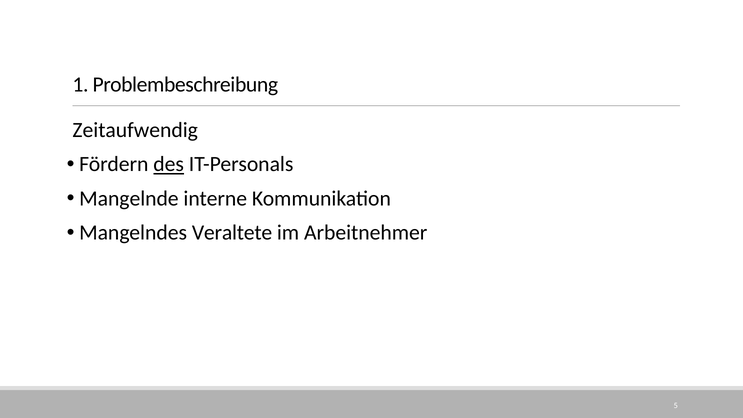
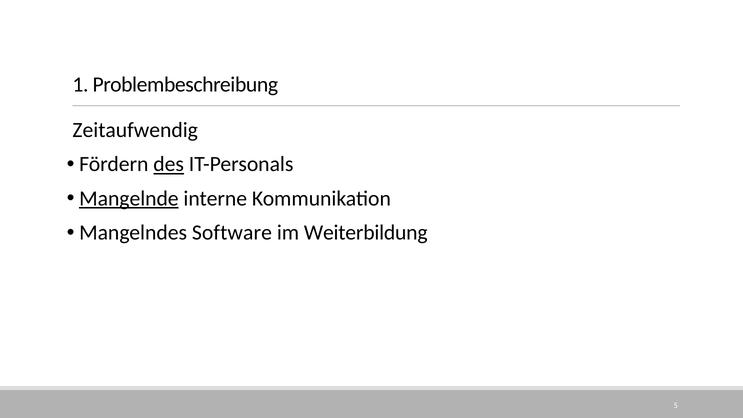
Mangelnde underline: none -> present (129, 198)
Veraltete: Veraltete -> Software (232, 233)
Arbeitnehmer: Arbeitnehmer -> Weiterbildung (366, 233)
